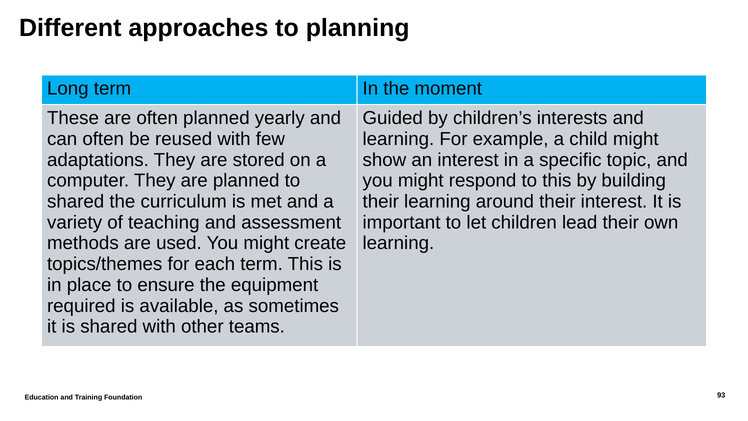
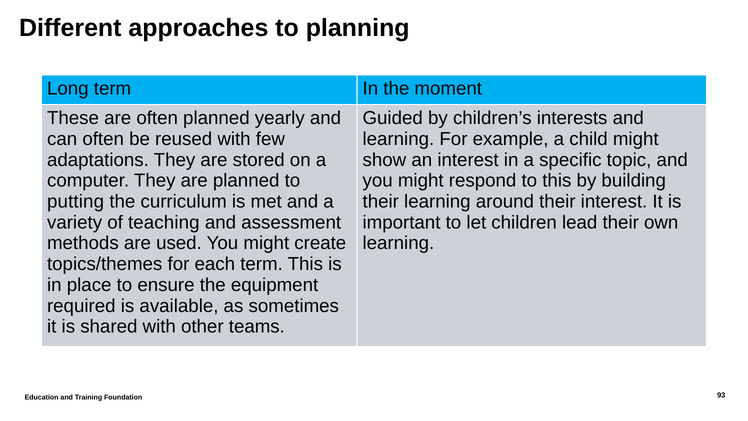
shared: shared -> putting (76, 201)
